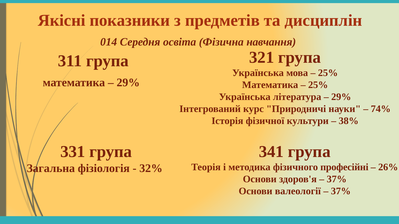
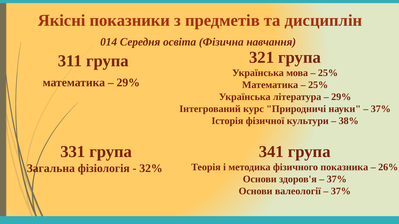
74%: 74% -> 37% (381, 109)
професійні: професійні -> показника (344, 167)
